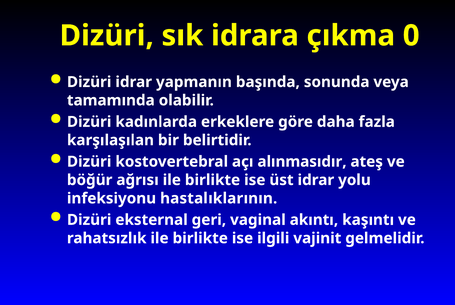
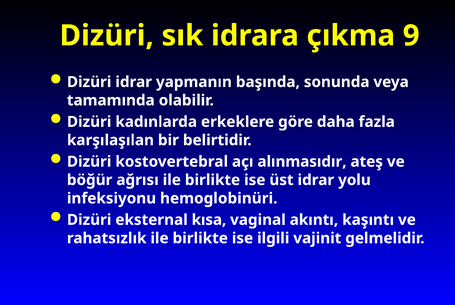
0: 0 -> 9 (411, 36)
hastalıklarının: hastalıklarının -> hemoglobinüri (219, 198)
geri: geri -> kısa (209, 219)
